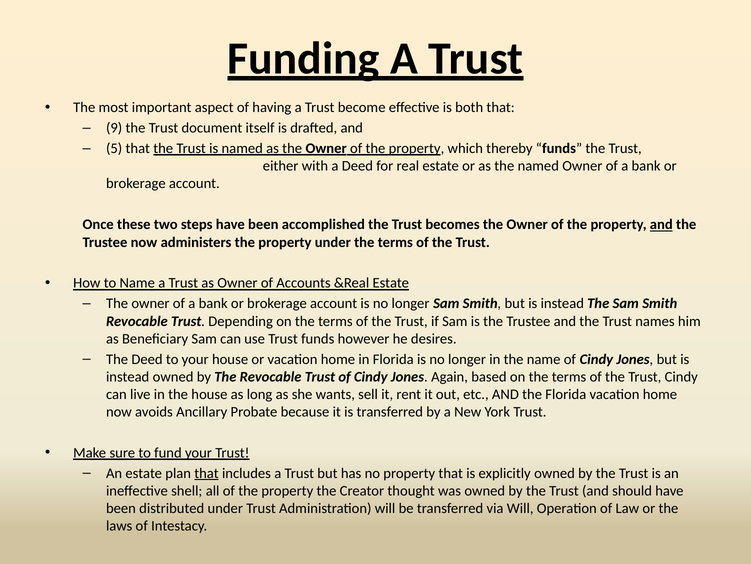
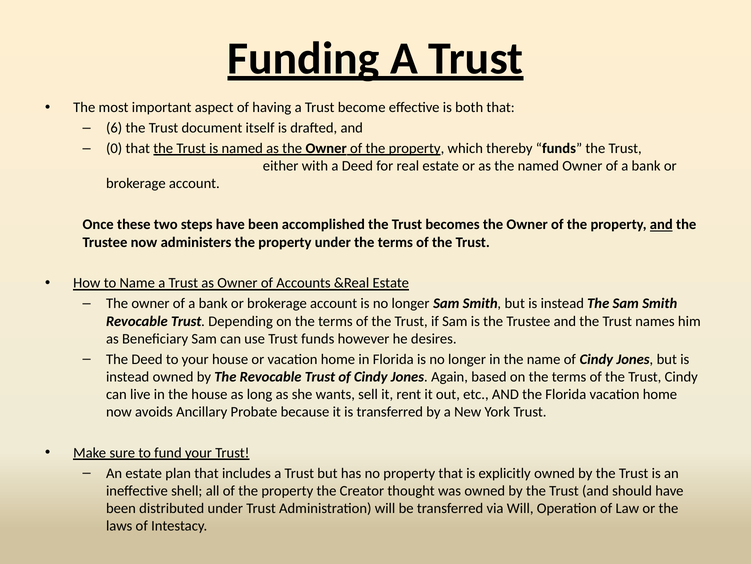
9: 9 -> 6 (114, 128)
5: 5 -> 0 (114, 148)
that underline: present -> none (206, 473)
